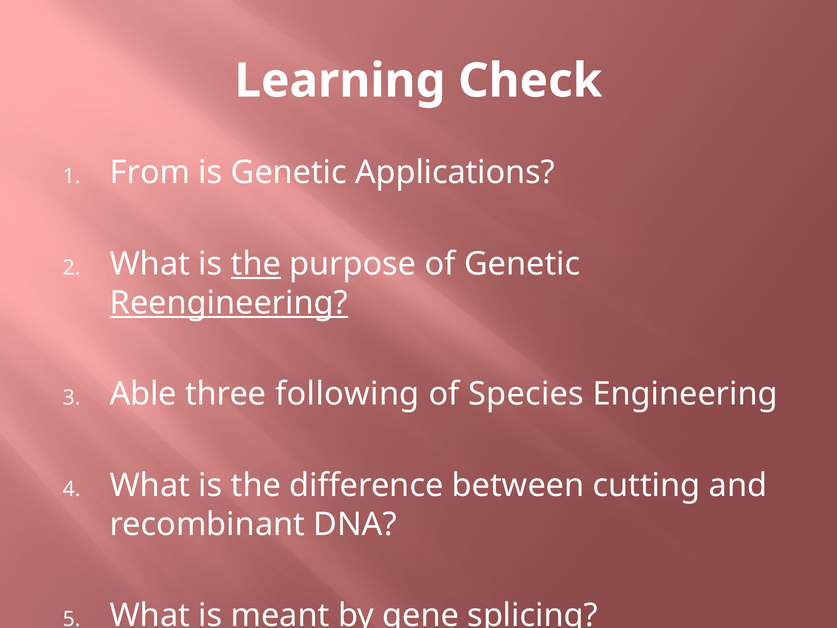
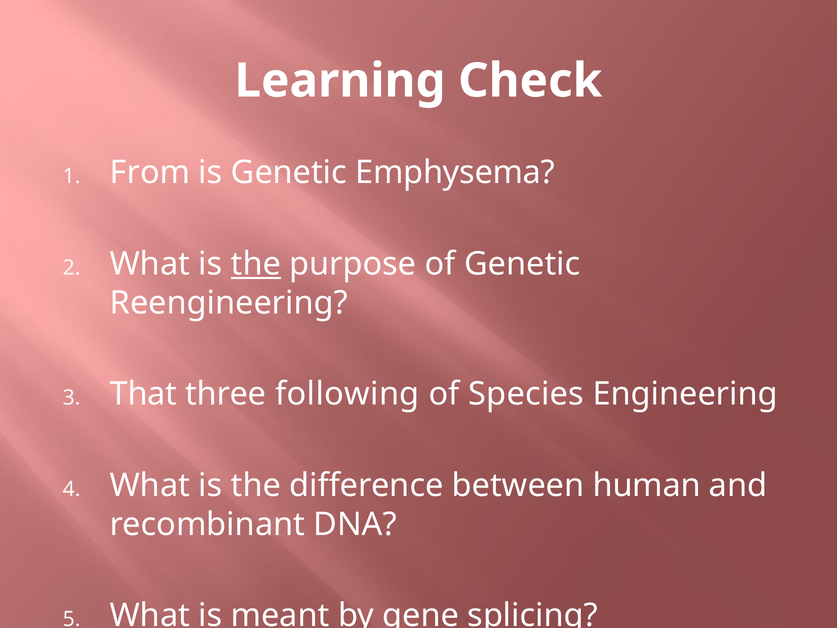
Applications: Applications -> Emphysema (455, 172)
Reengineering underline: present -> none (229, 303)
Able: Able -> That (143, 394)
cutting: cutting -> human (647, 485)
